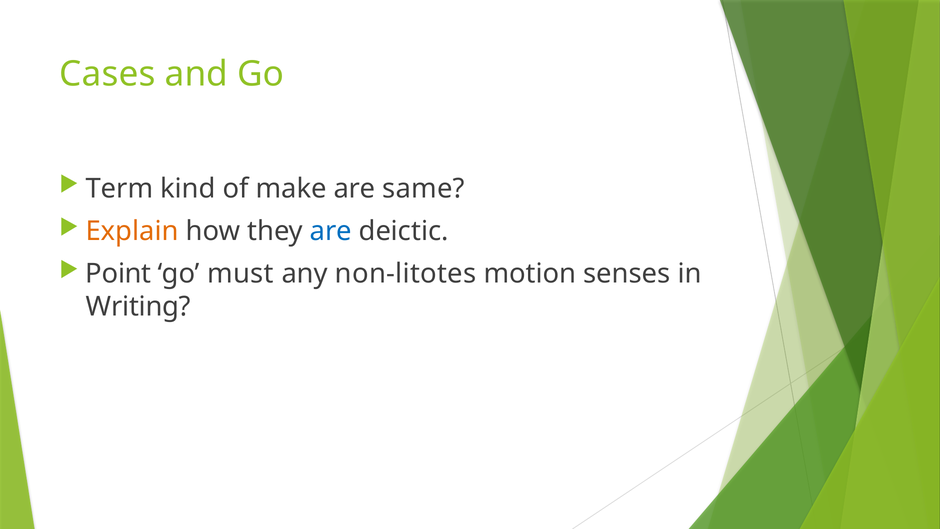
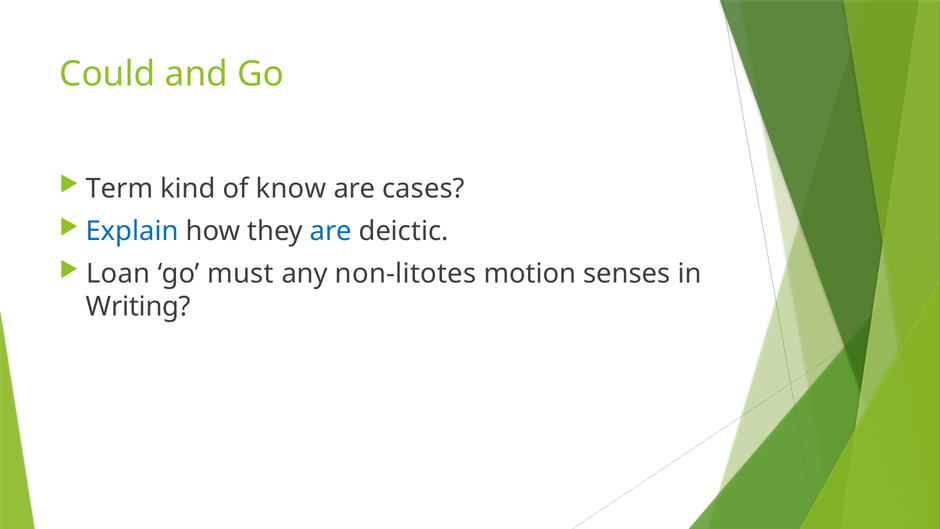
Cases: Cases -> Could (107, 74)
make: make -> know (291, 188)
same: same -> cases (424, 188)
Explain colour: orange -> blue (132, 231)
Point: Point -> Loan (118, 274)
